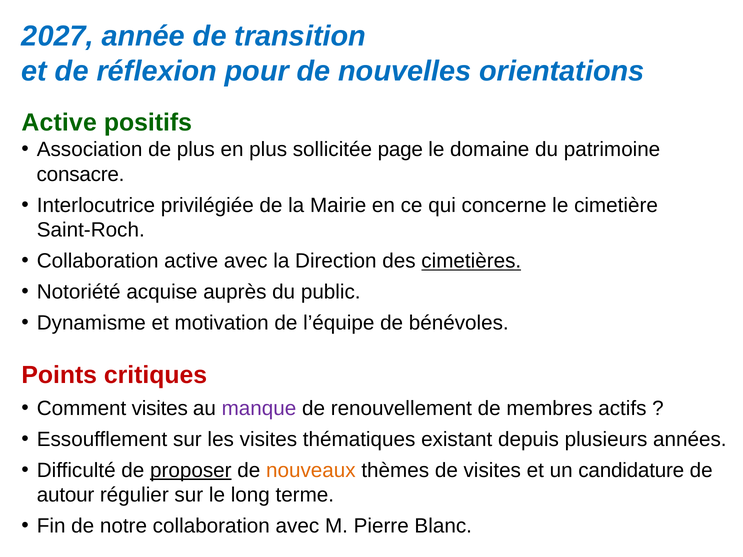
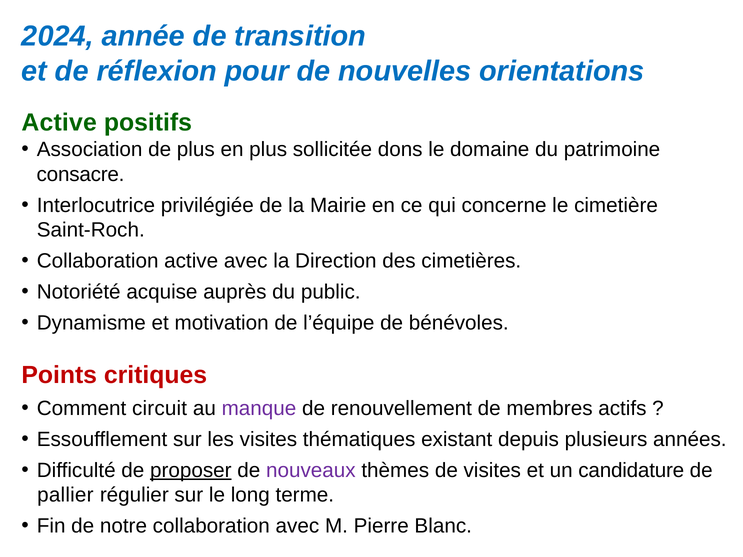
2027: 2027 -> 2024 (58, 36)
page: page -> dons (400, 150)
cimetières underline: present -> none (471, 261)
Comment visites: visites -> circuit (160, 409)
nouveaux colour: orange -> purple (311, 471)
autour: autour -> pallier (65, 495)
